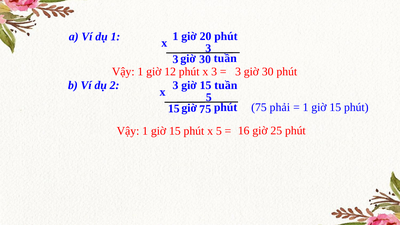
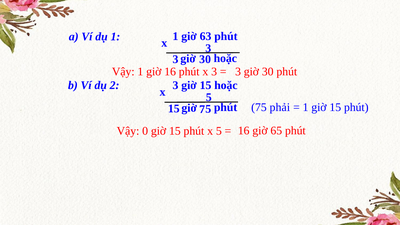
20: 20 -> 63 (206, 36)
3 tuần: tuần -> hoặc (225, 58)
giờ 12: 12 -> 16 (170, 72)
15 tuần: tuần -> hoặc (226, 85)
1: 1 -> 0 (145, 131)
25: 25 -> 65 (276, 131)
